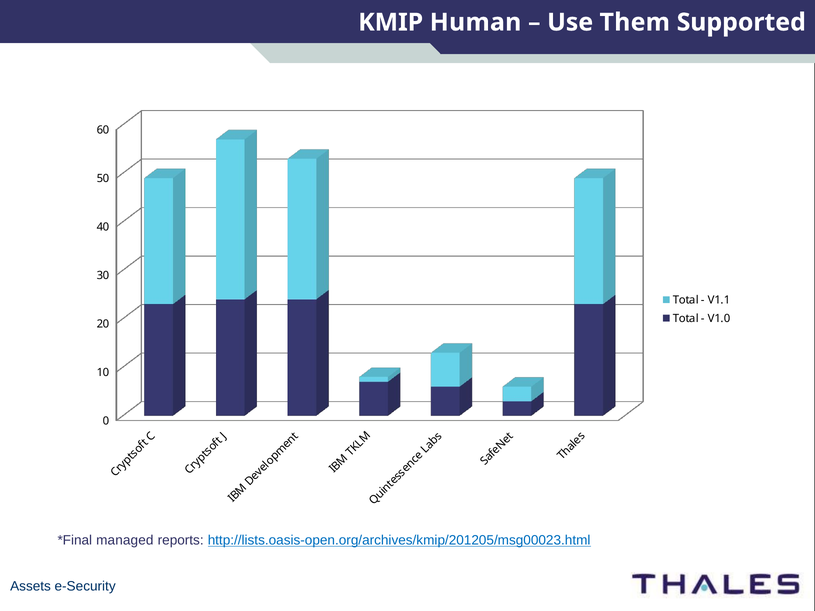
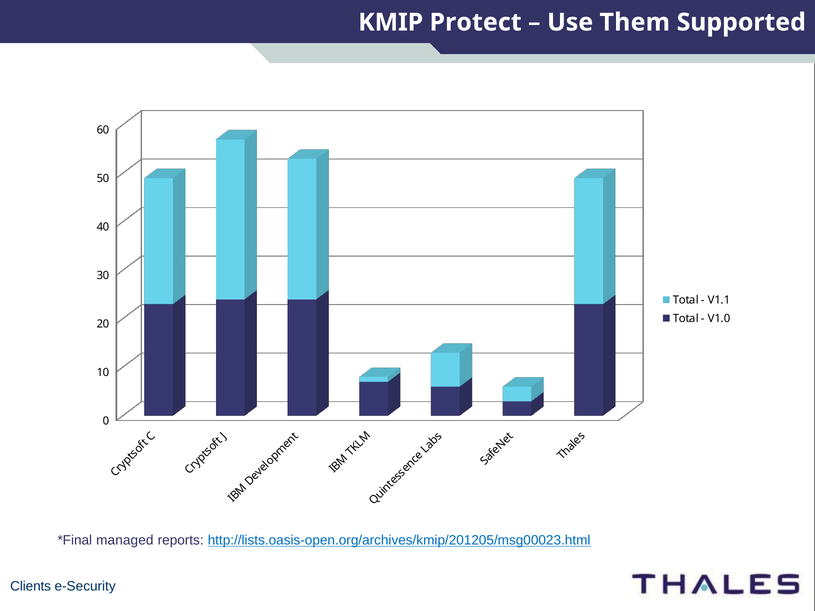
Human: Human -> Protect (476, 22)
Assets: Assets -> Clients (31, 586)
